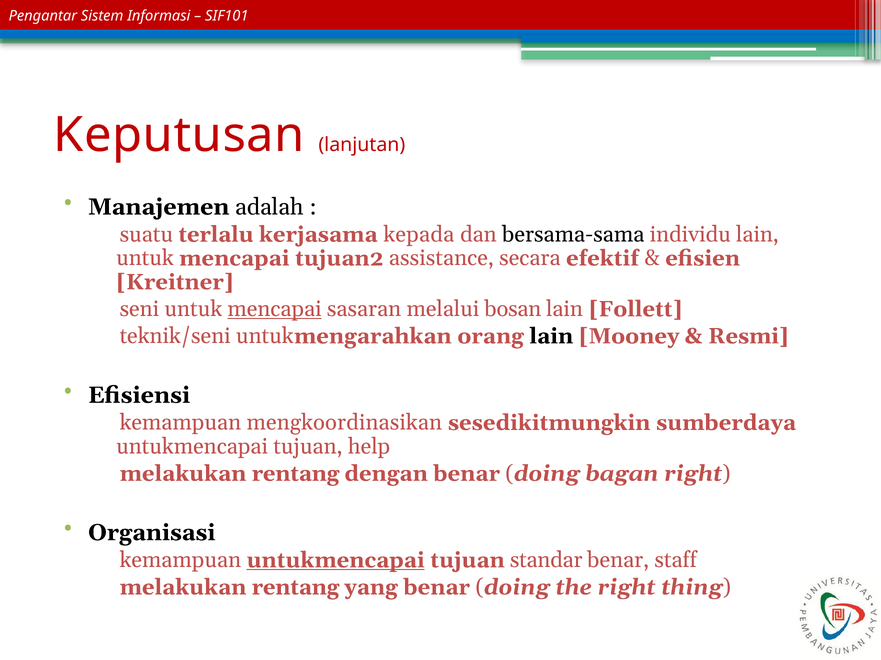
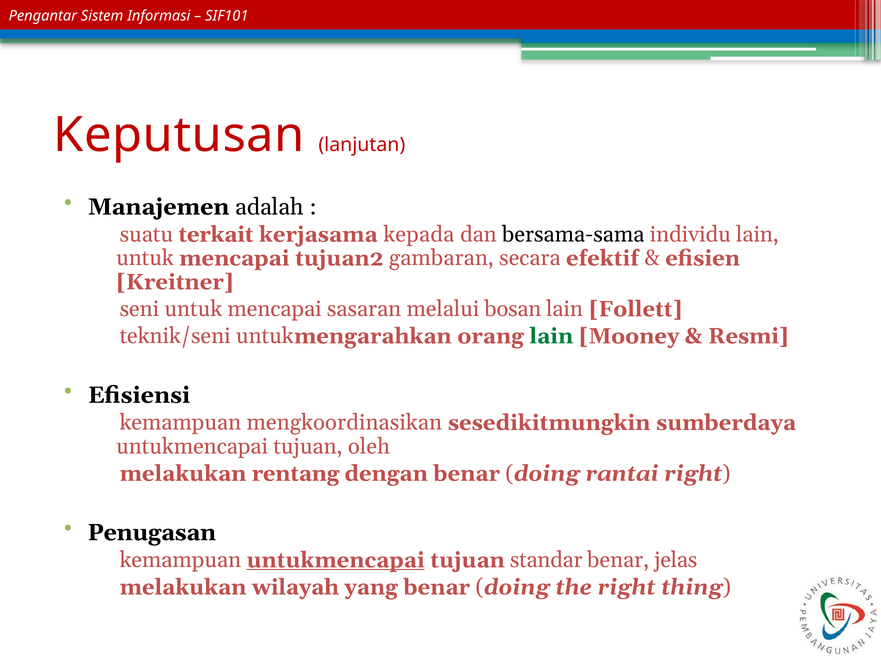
terlalu: terlalu -> terkait (216, 235)
assistance: assistance -> gambaran (441, 259)
mencapai underline: present -> none (275, 309)
lain colour: black -> green (551, 336)
help: help -> oleh (369, 447)
bagan: bagan -> rantai (622, 474)
Organisasi: Organisasi -> Penugasan (152, 533)
staff: staff -> jelas (676, 561)
rentang: rentang -> wilayah (295, 588)
